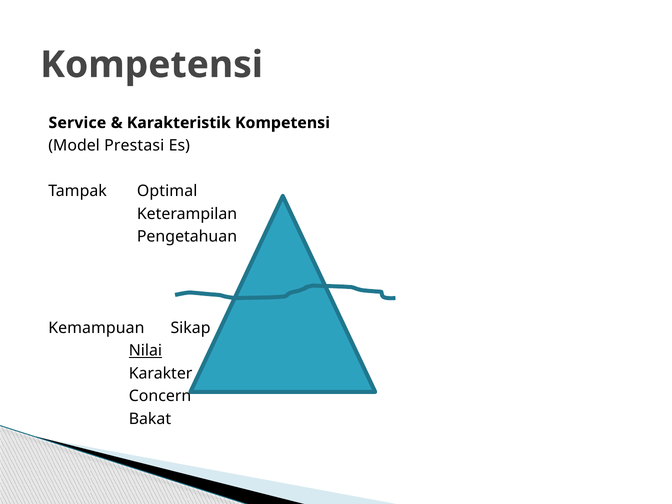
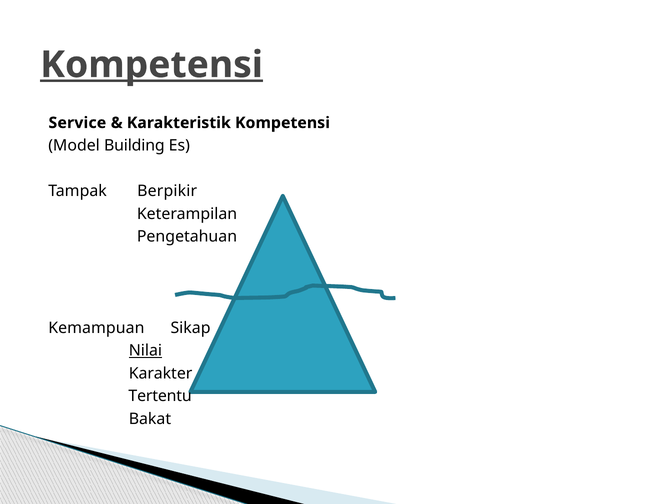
Kompetensi underline: none -> present (152, 65)
Prestasi: Prestasi -> Building (134, 146)
Optimal: Optimal -> Berpikir (167, 191)
Concern: Concern -> Tertentu (160, 396)
